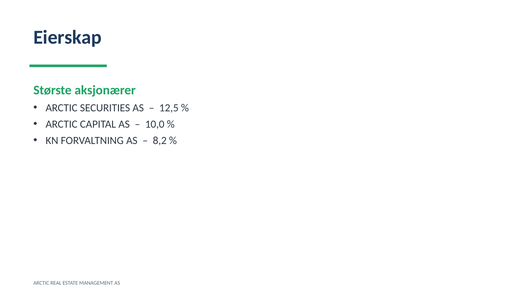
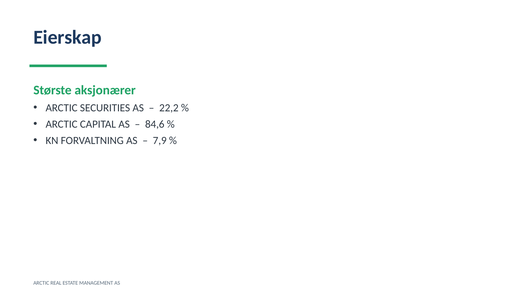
12,5: 12,5 -> 22,2 (169, 108)
10,0: 10,0 -> 84,6 (155, 124)
8,2: 8,2 -> 7,9 (160, 141)
